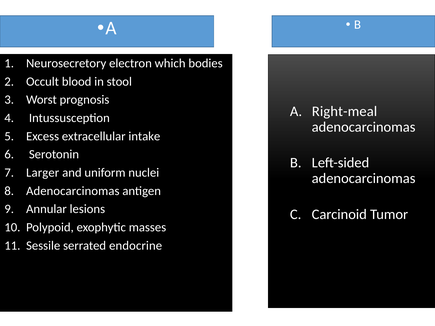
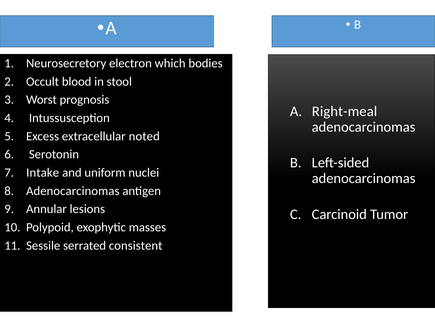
intake: intake -> noted (144, 136)
Larger: Larger -> Intake (43, 173)
endocrine: endocrine -> consistent (136, 246)
